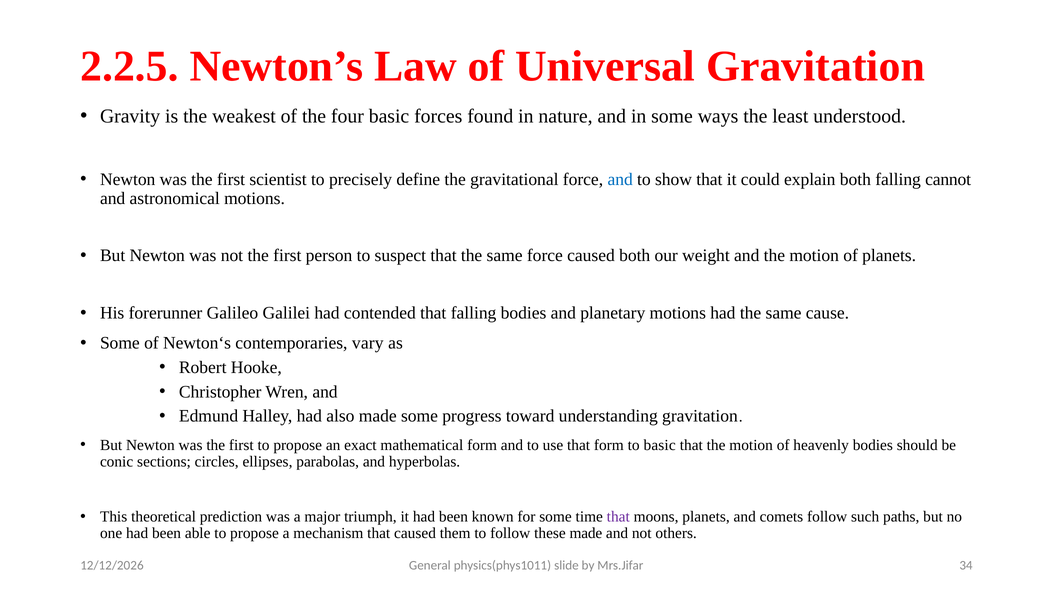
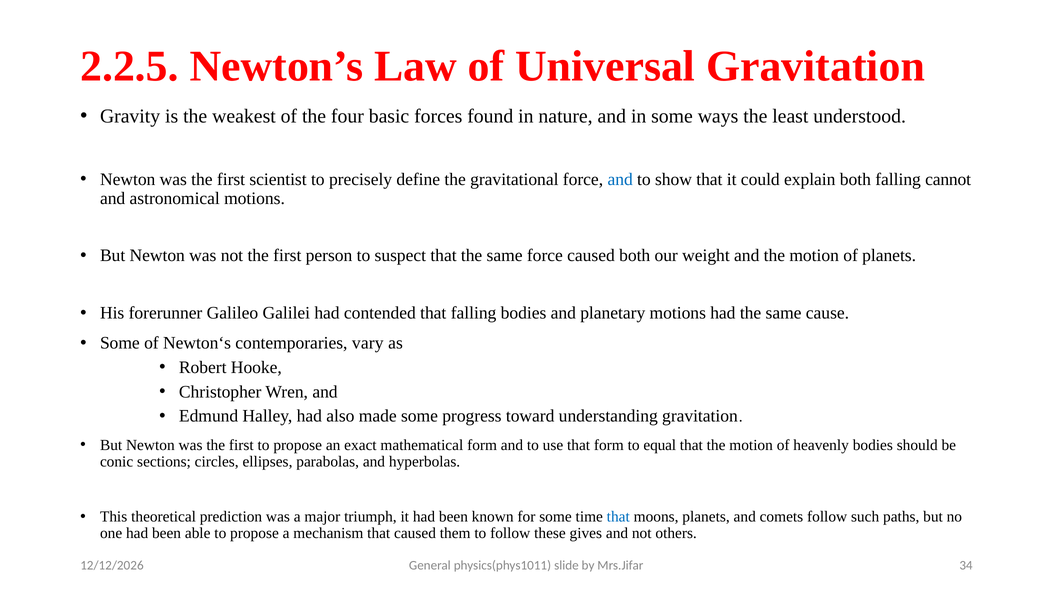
to basic: basic -> equal (660, 445)
that colour: purple -> blue (618, 517)
these made: made -> gives (586, 534)
